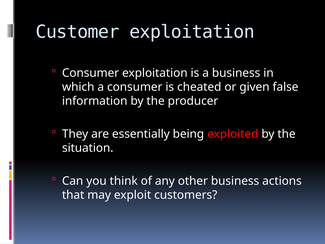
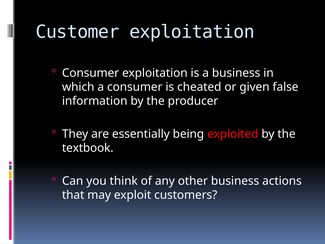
situation: situation -> textbook (88, 148)
